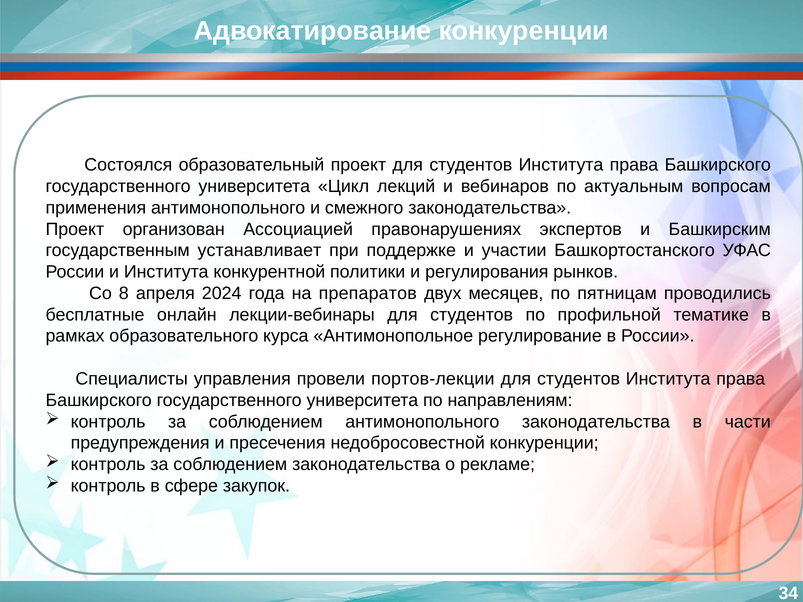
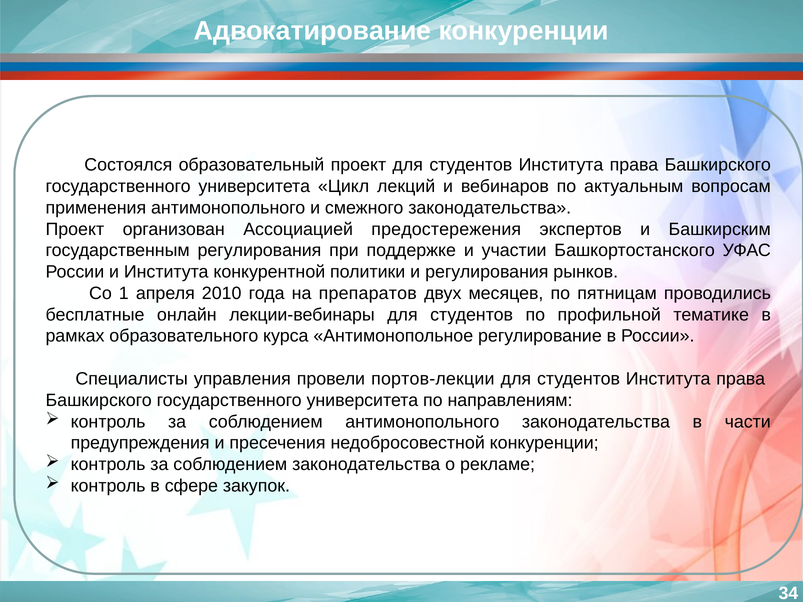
правонарушениях: правонарушениях -> предостережения (446, 229)
государственным устанавливает: устанавливает -> регулирования (259, 251)
8: 8 -> 1 (124, 293)
2024: 2024 -> 2010 (222, 293)
